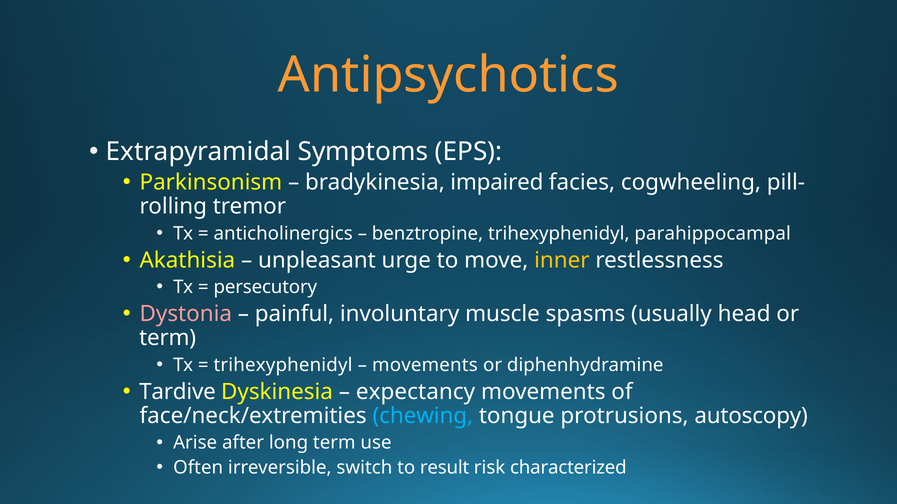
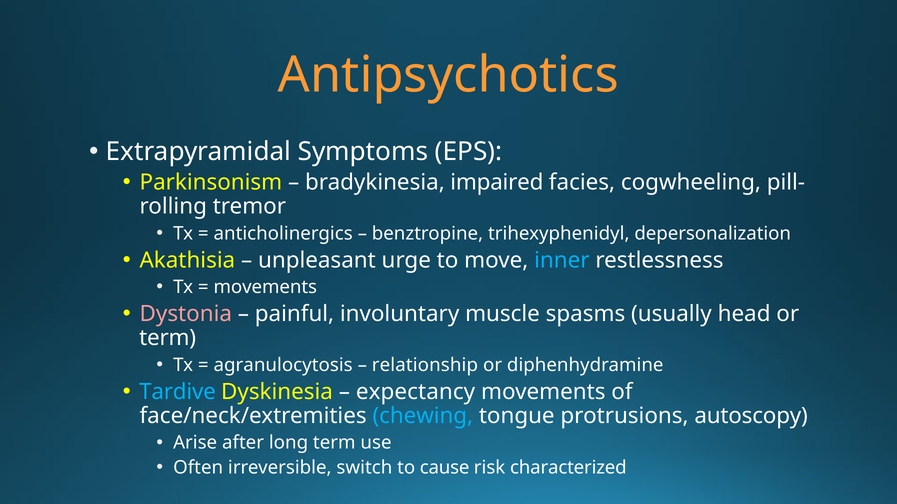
parahippocampal: parahippocampal -> depersonalization (713, 234)
inner colour: yellow -> light blue (562, 261)
persecutory: persecutory -> movements (265, 287)
trihexyphenidyl: trihexyphenidyl -> agranulocytosis (283, 365)
movements: movements -> relationship (425, 365)
Tardive colour: white -> light blue (178, 392)
result: result -> cause (445, 468)
